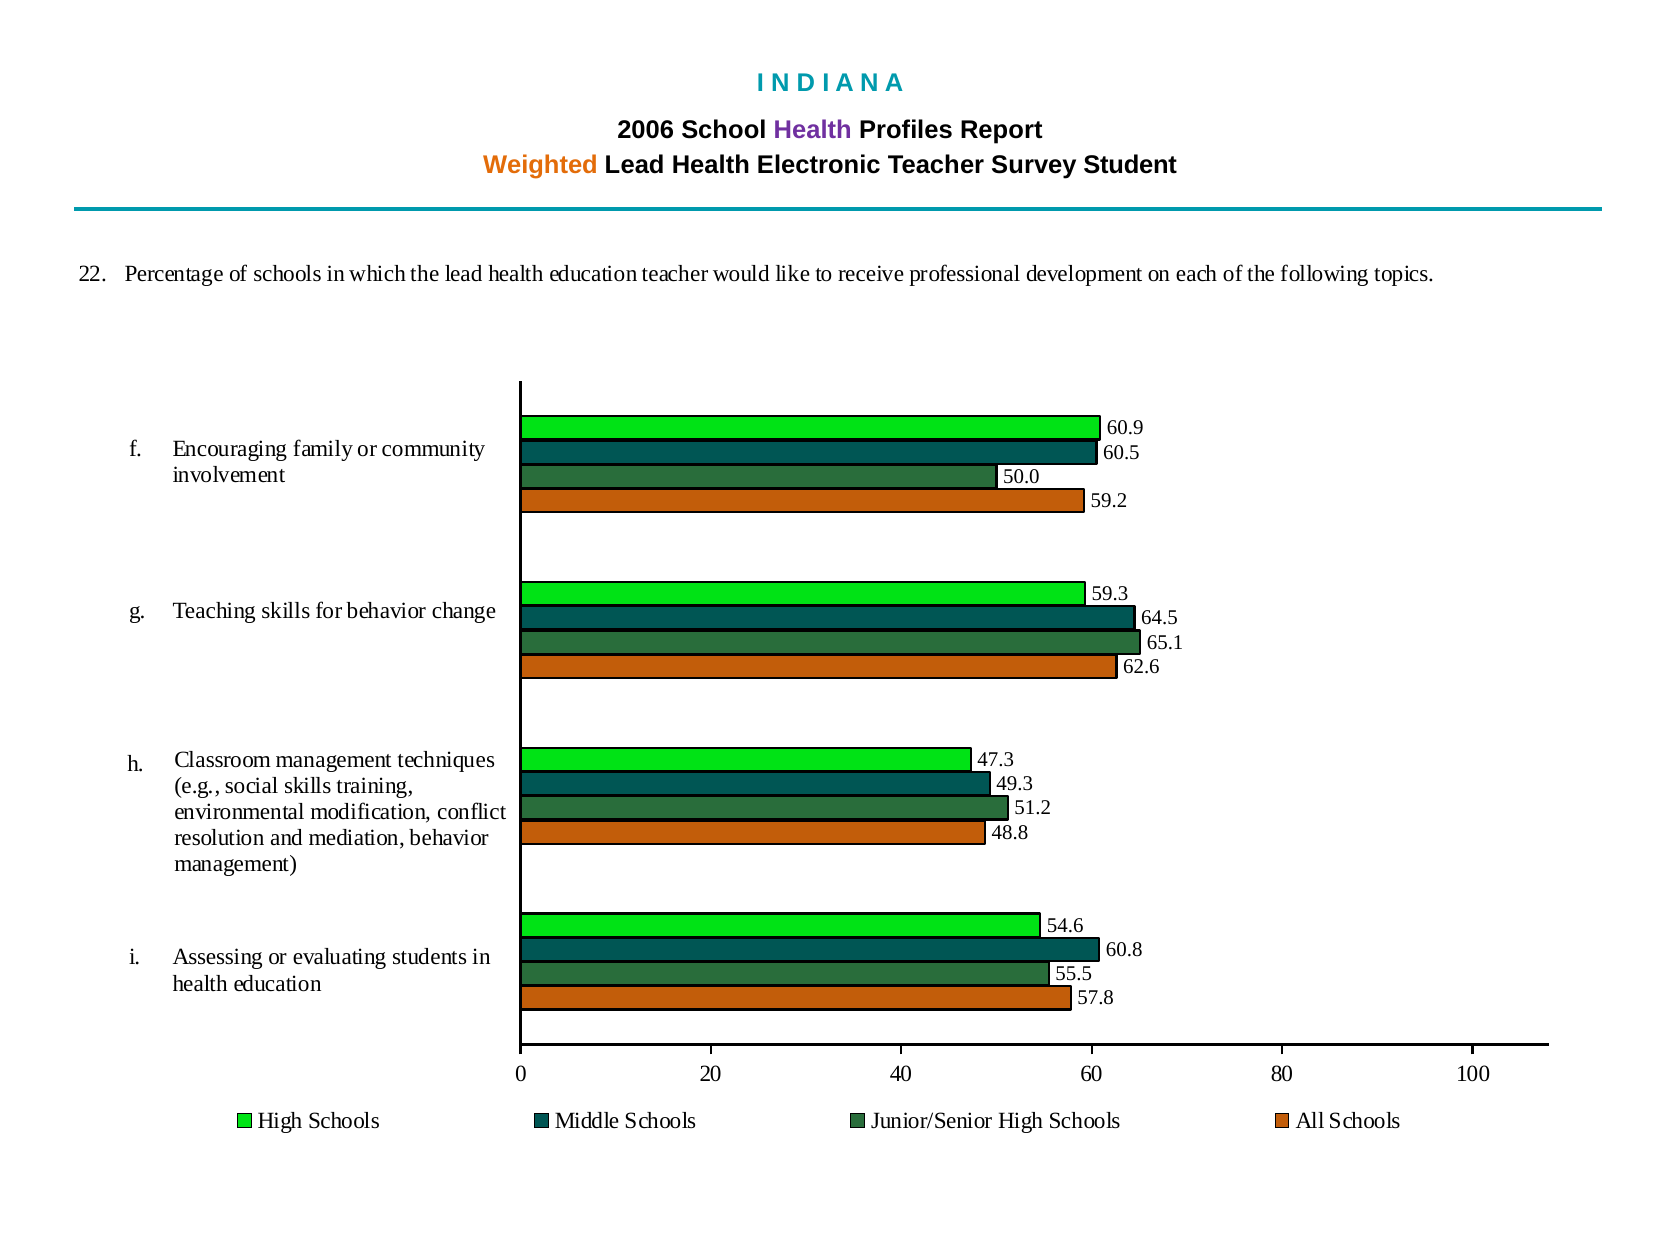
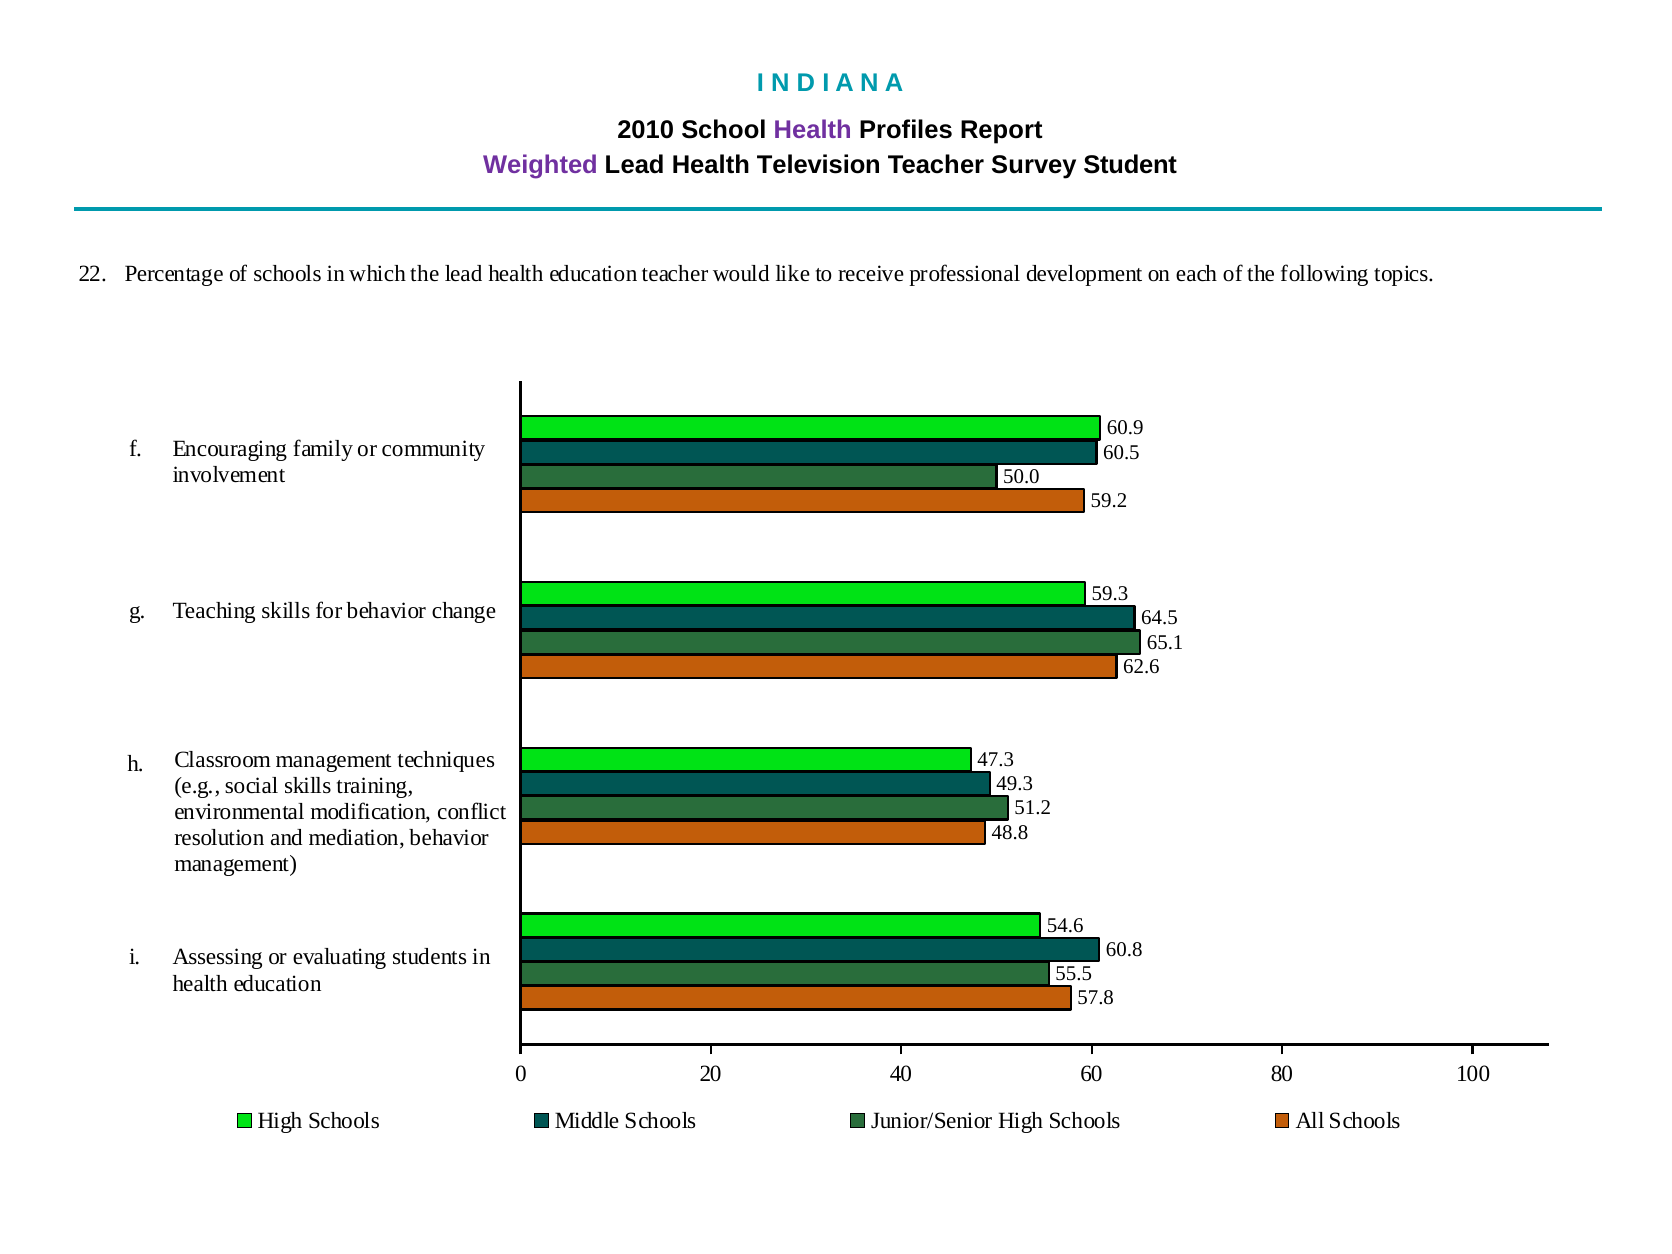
2006: 2006 -> 2010 (646, 130)
Weighted colour: orange -> purple (540, 165)
Electronic: Electronic -> Television (819, 165)
